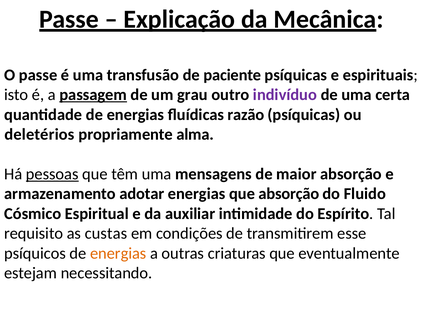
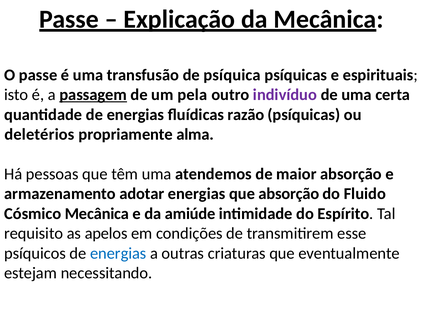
paciente: paciente -> psíquica (232, 75)
grau: grau -> pela (192, 95)
pessoas underline: present -> none (52, 174)
mensagens: mensagens -> atendemos (213, 174)
Cósmico Espiritual: Espiritual -> Mecânica (97, 213)
auxiliar: auxiliar -> amiúde (190, 213)
custas: custas -> apelos (106, 233)
energias colour: orange -> blue (118, 253)
